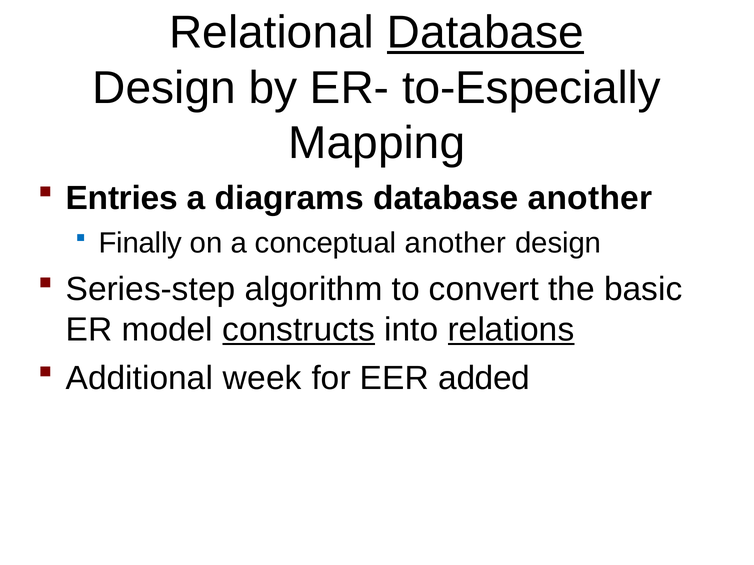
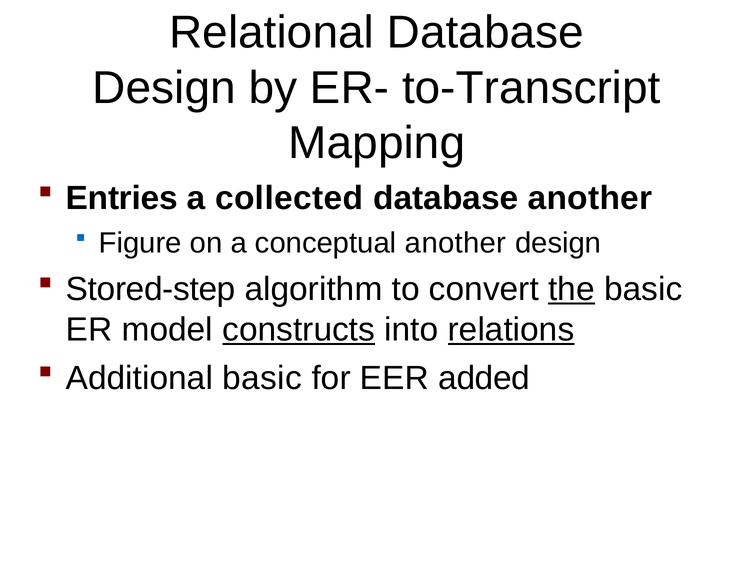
Database underline: present -> none (485, 33)
to-Especially: to-Especially -> to-Transcript (531, 88)
diagrams: diagrams -> collected (289, 198)
Finally: Finally -> Figure (140, 243)
Series-step: Series-step -> Stored-step (151, 290)
the underline: none -> present (571, 290)
Additional week: week -> basic (262, 378)
